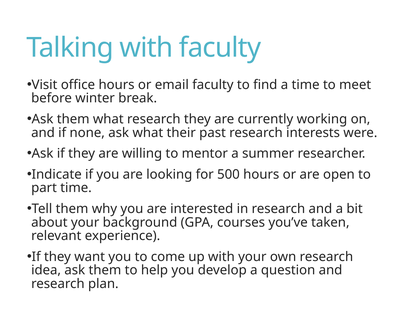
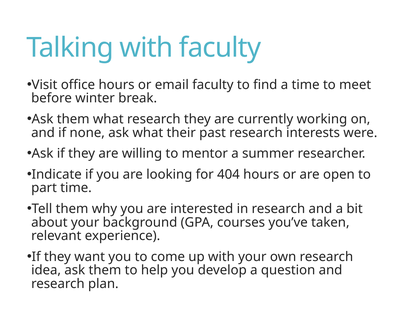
500: 500 -> 404 (228, 174)
